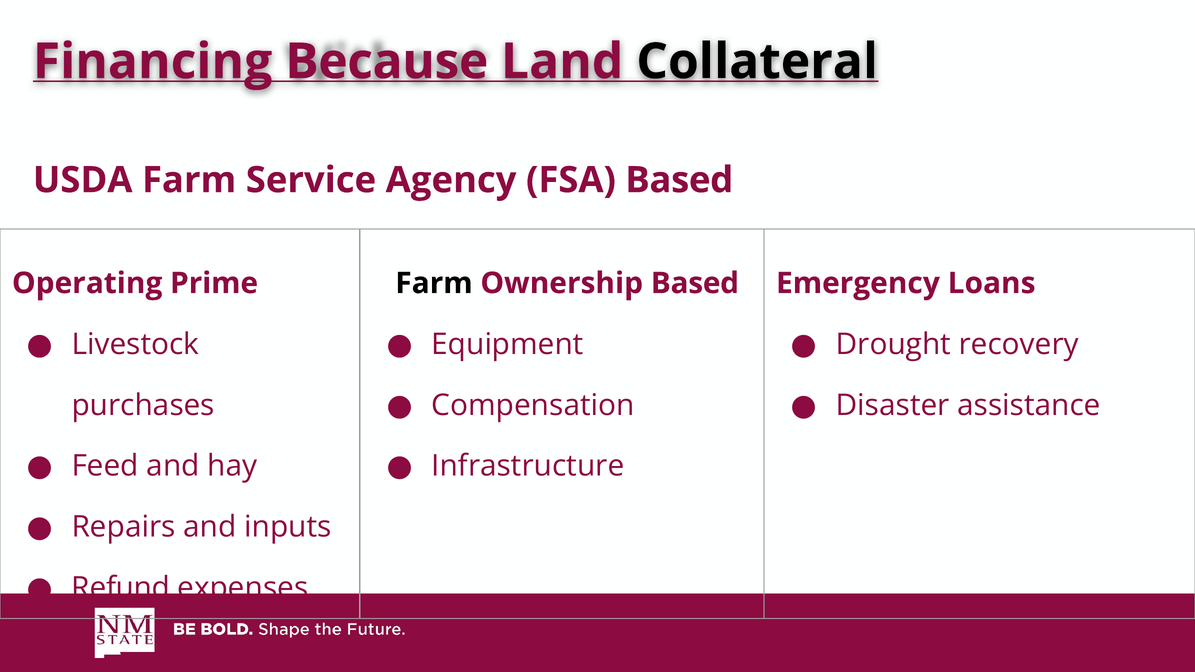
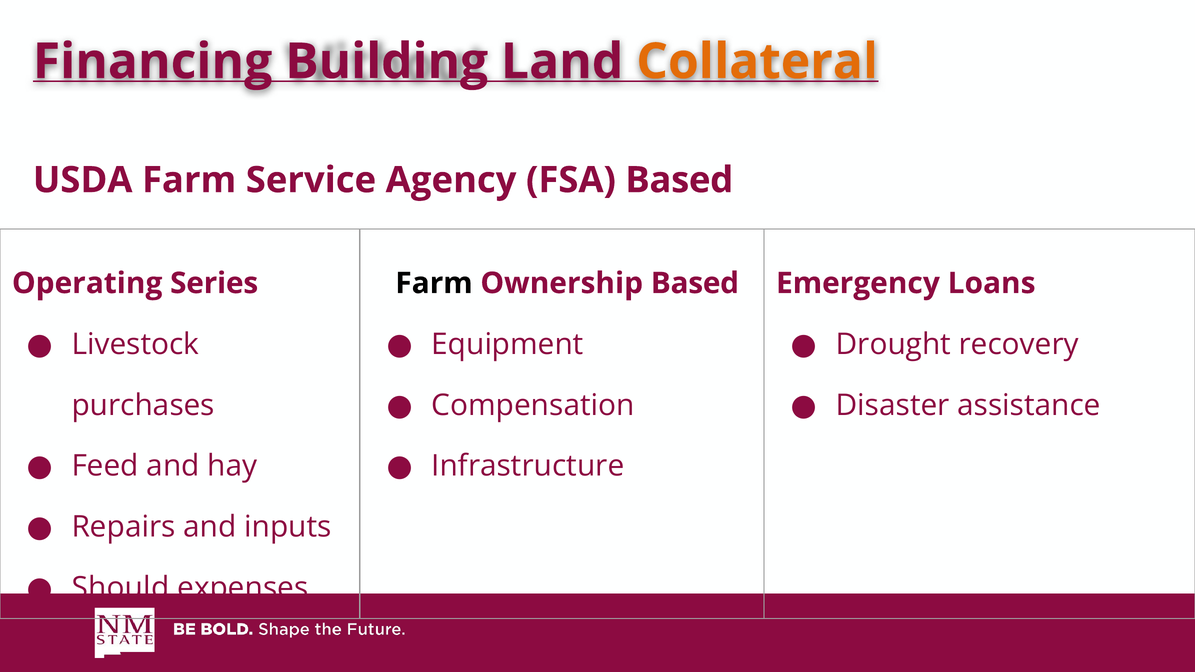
Because: Because -> Building (387, 62)
Collateral colour: black -> orange (757, 62)
Prime: Prime -> Series (214, 283)
Refund: Refund -> Should (121, 588)
